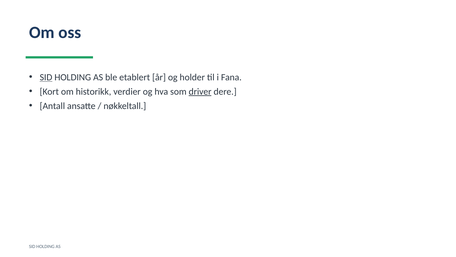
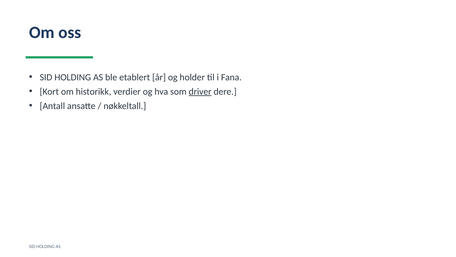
SID underline: present -> none (46, 77)
